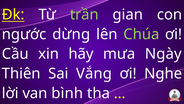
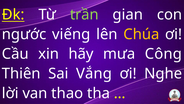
dừng: dừng -> viếng (71, 34)
Chúa colour: light green -> yellow (141, 34)
Ngày: Ngày -> Công (163, 54)
bình: bình -> thao (67, 93)
